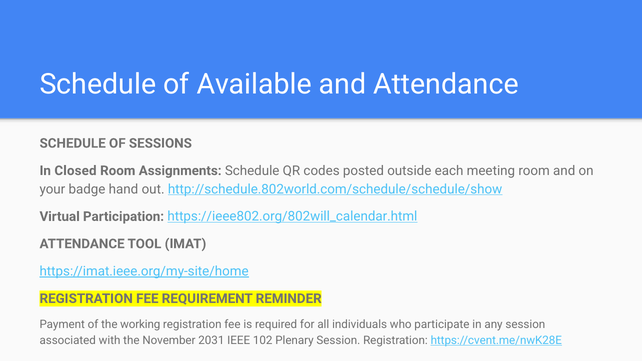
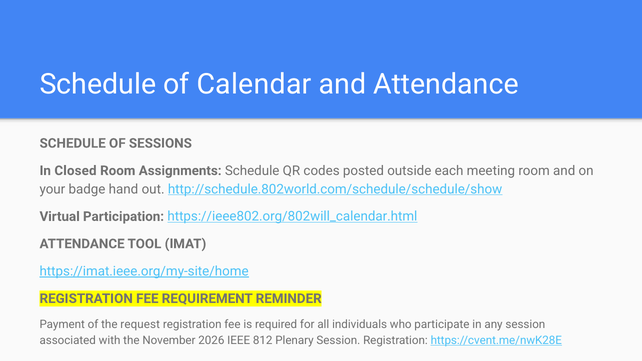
Available: Available -> Calendar (254, 84)
working: working -> request (140, 325)
2031: 2031 -> 2026 (211, 341)
102: 102 -> 812 (263, 341)
